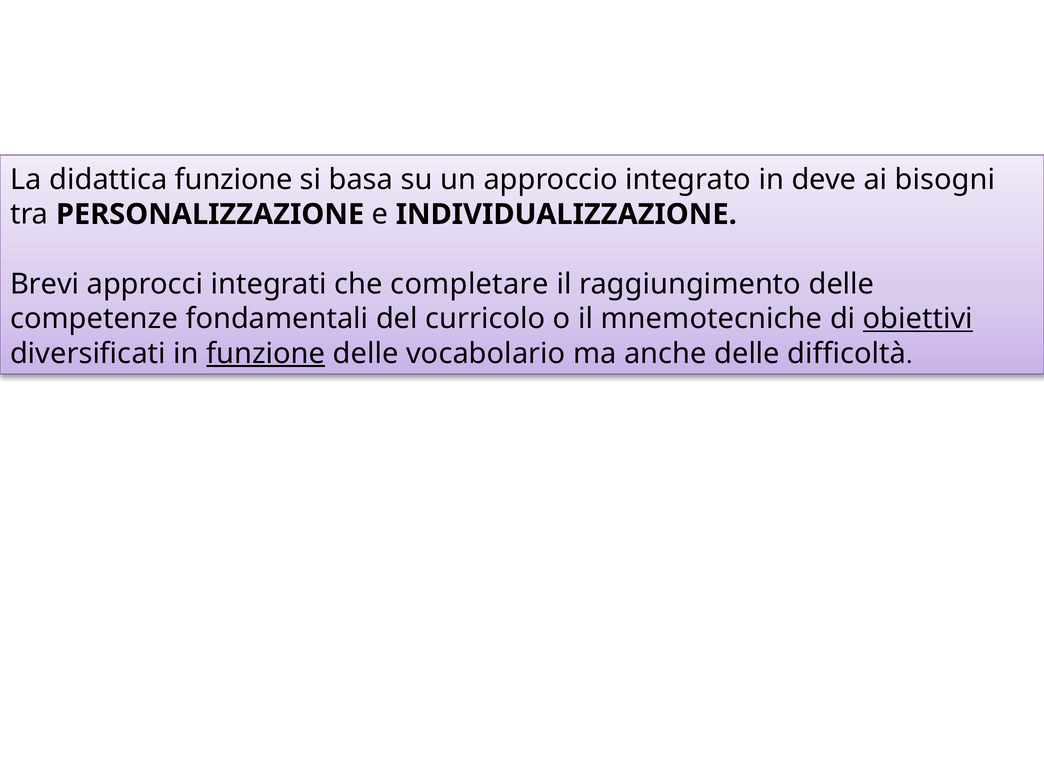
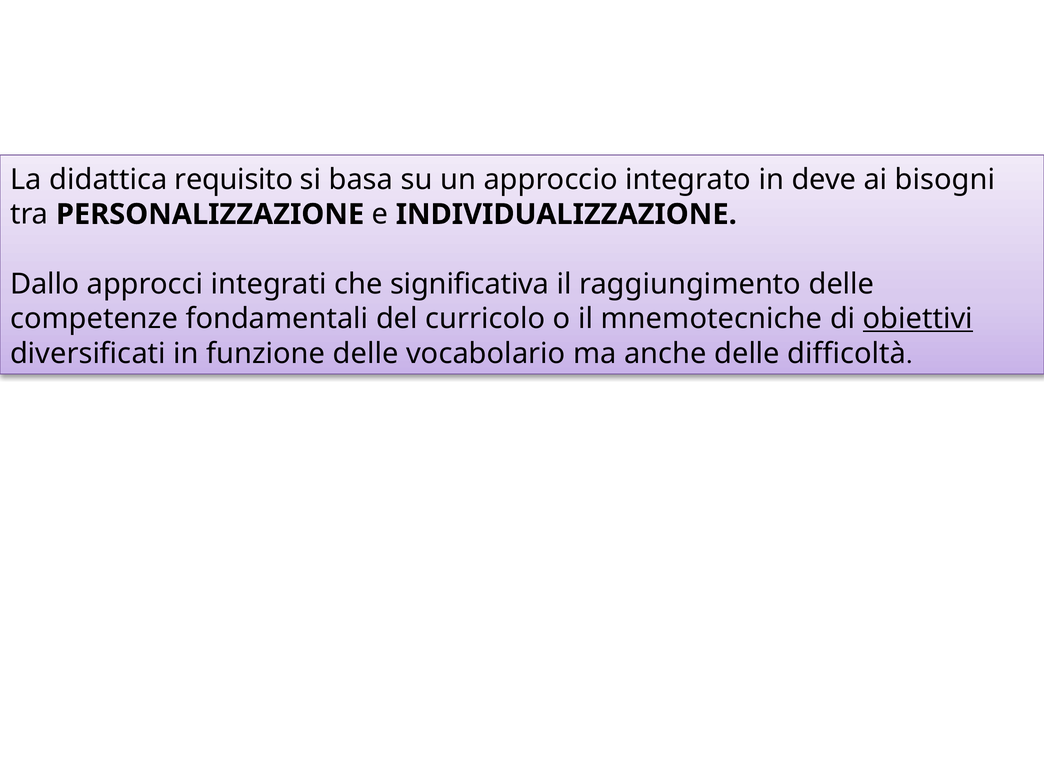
didattica funzione: funzione -> requisito (234, 179)
Brevi: Brevi -> Dallo (45, 284)
completare: completare -> significativa (470, 284)
funzione underline: present -> none (266, 354)
